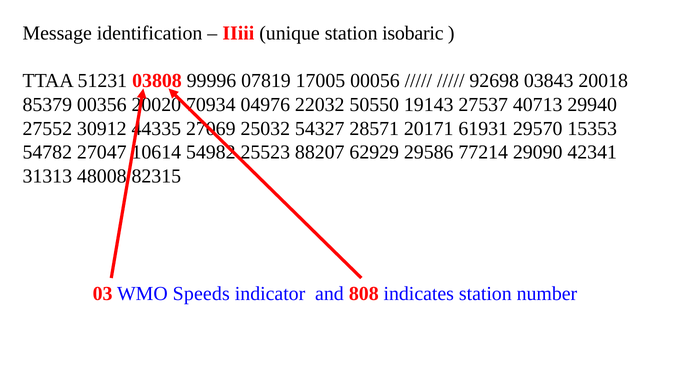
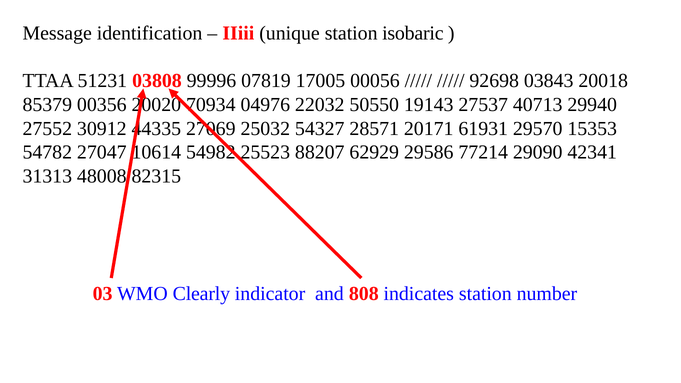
Speeds: Speeds -> Clearly (201, 294)
